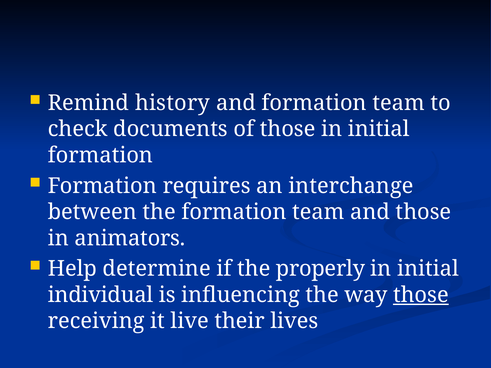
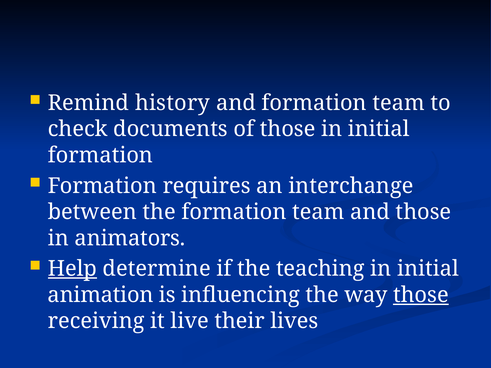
Help underline: none -> present (72, 269)
properly: properly -> teaching (320, 269)
individual: individual -> animation (101, 295)
